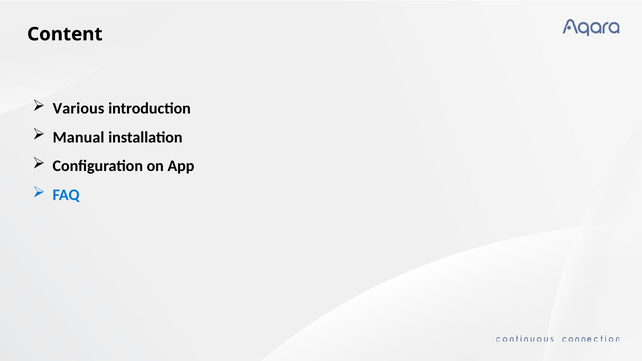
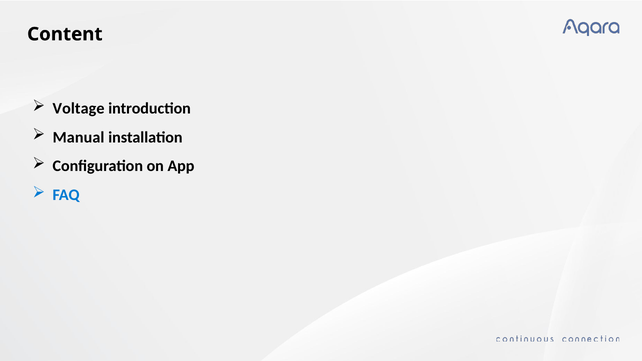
Various: Various -> Voltage (79, 108)
